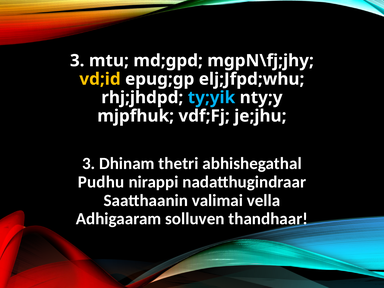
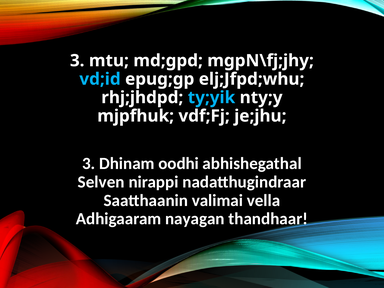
vd;id colour: yellow -> light blue (100, 79)
thetri: thetri -> oodhi (179, 164)
Pudhu: Pudhu -> Selven (101, 182)
solluven: solluven -> nayagan (195, 219)
